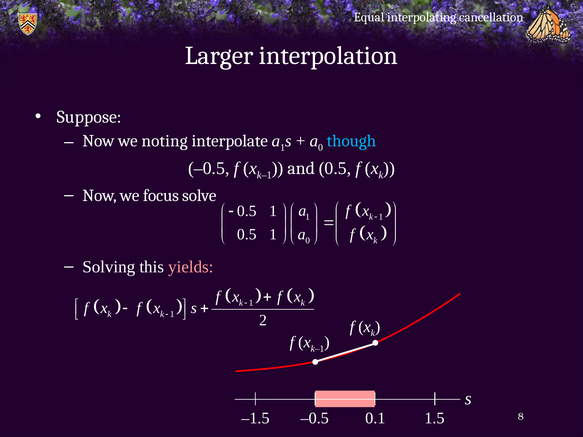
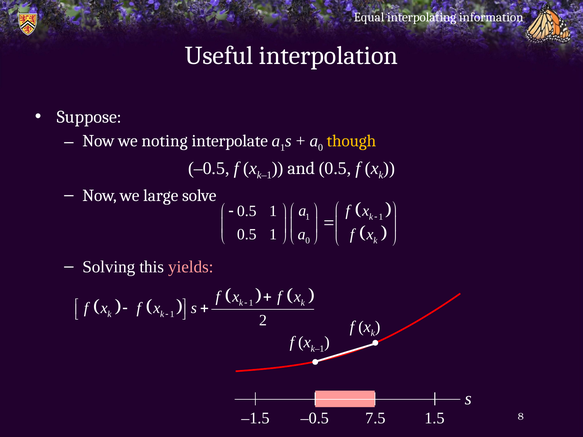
cancellation: cancellation -> information (491, 17)
Larger: Larger -> Useful (219, 56)
though colour: light blue -> yellow (351, 141)
focus: focus -> large (161, 196)
0.1: 0.1 -> 7.5 (375, 418)
